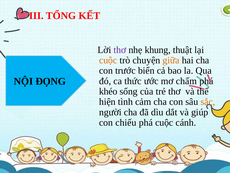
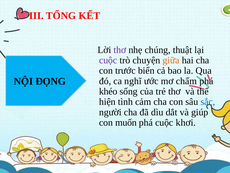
khung: khung -> chúng (158, 50)
cuộc colour: orange -> purple (108, 60)
thức: thức -> nghĩ (133, 81)
sắc colour: orange -> blue (208, 101)
chiếu: chiếu -> muốn (126, 122)
cánh: cánh -> khơi (186, 122)
